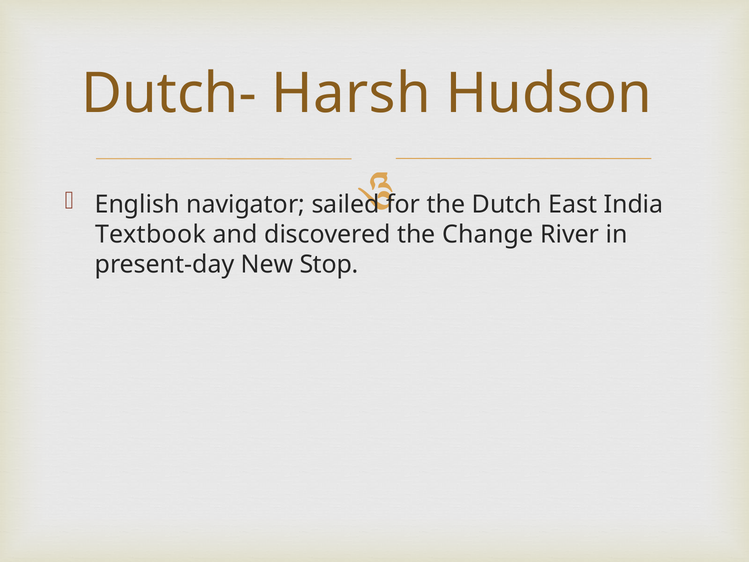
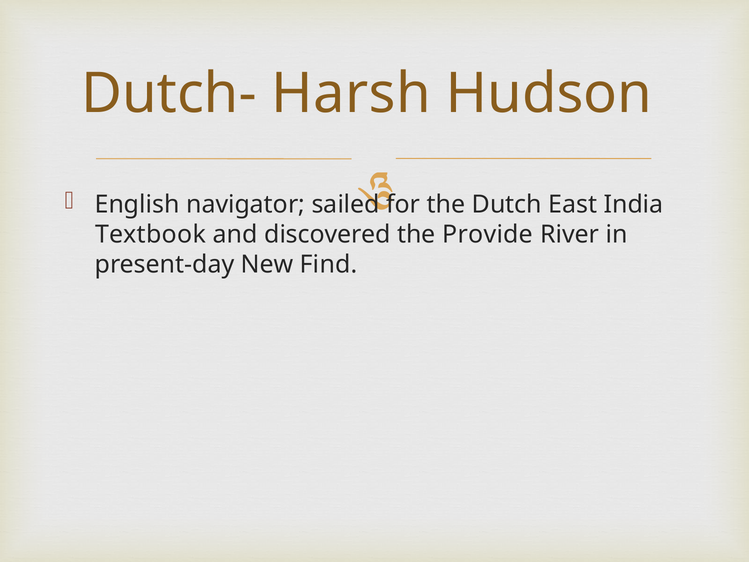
Change: Change -> Provide (488, 235)
Stop: Stop -> Find (329, 265)
